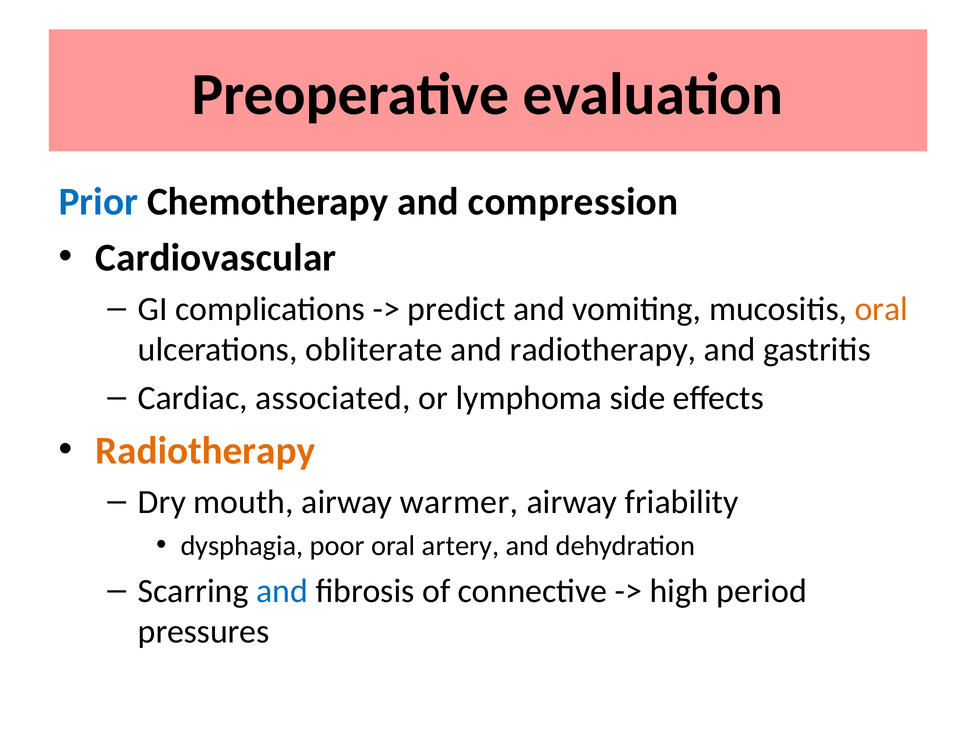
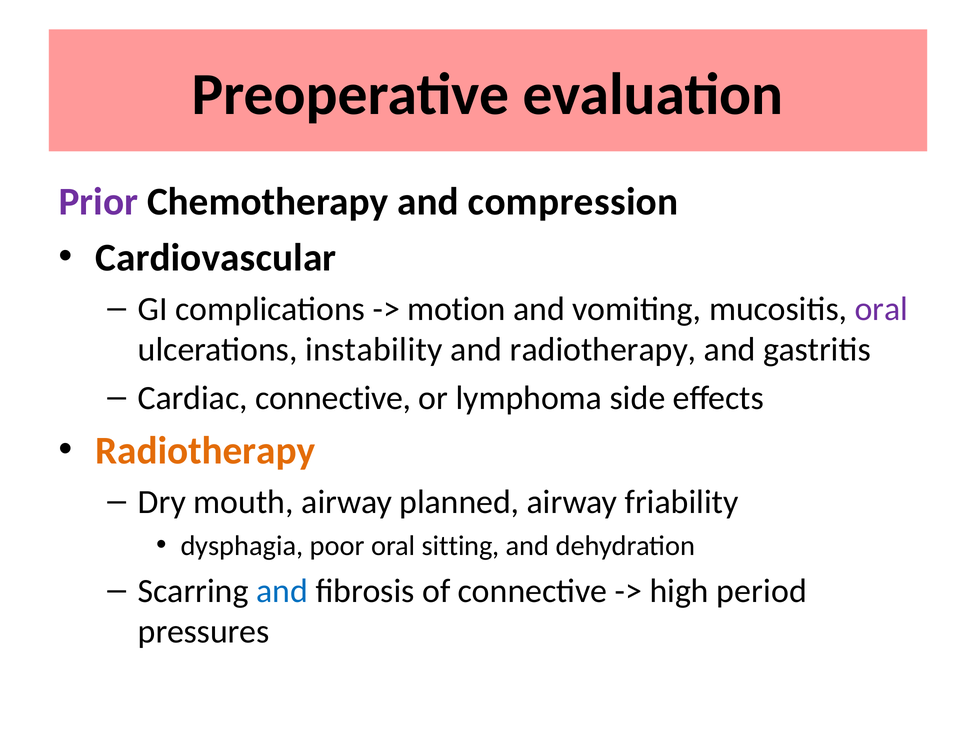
Prior colour: blue -> purple (98, 202)
predict: predict -> motion (457, 309)
oral colour: orange -> purple (881, 309)
obliterate: obliterate -> instability (374, 350)
Cardiac associated: associated -> connective (333, 398)
warmer: warmer -> planned (459, 502)
artery: artery -> sitting (461, 546)
